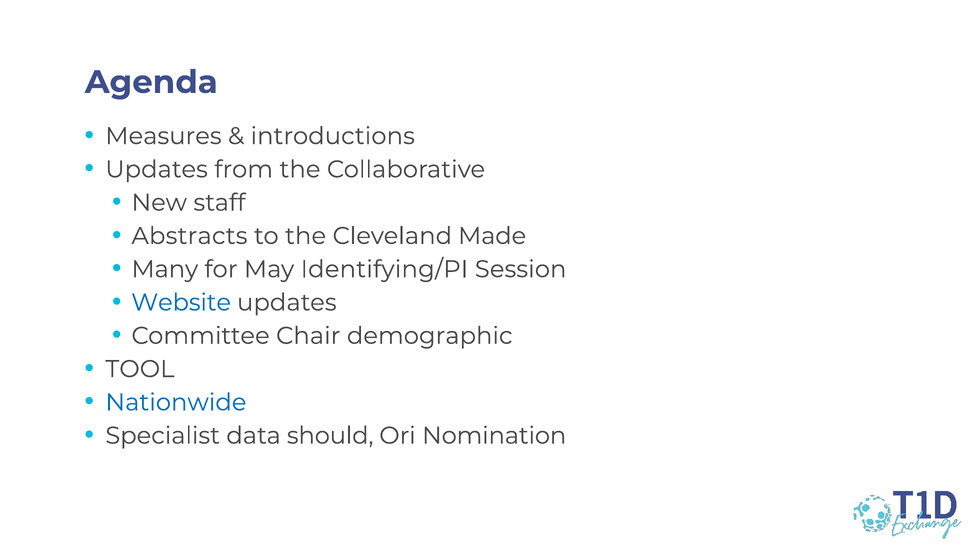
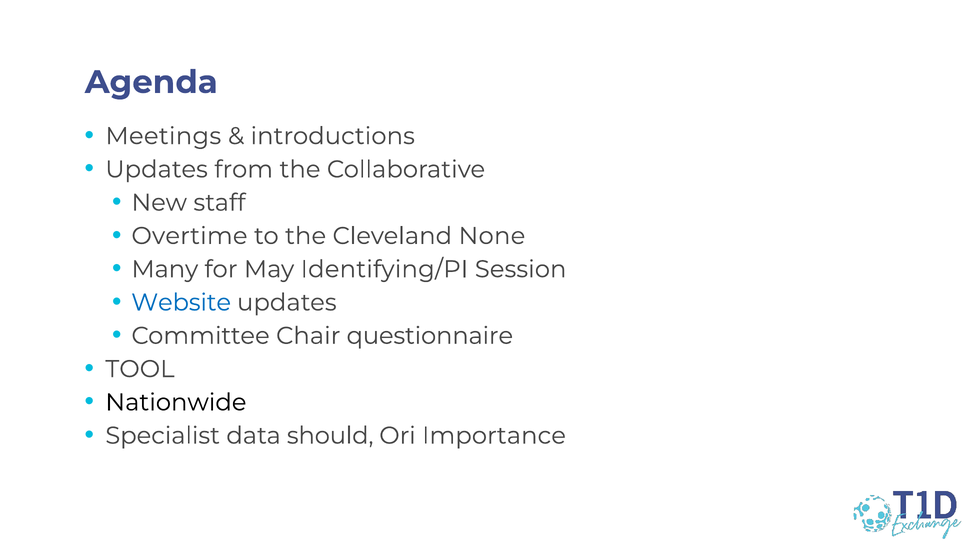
Measures: Measures -> Meetings (163, 136)
Abstracts: Abstracts -> Overtime (189, 236)
Made: Made -> None (492, 236)
demographic: demographic -> questionnaire (430, 336)
Nationwide colour: blue -> black (176, 402)
Nomination: Nomination -> Importance (494, 436)
